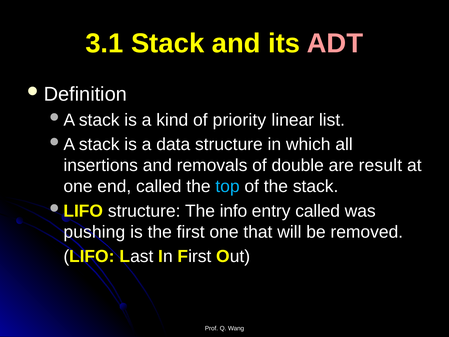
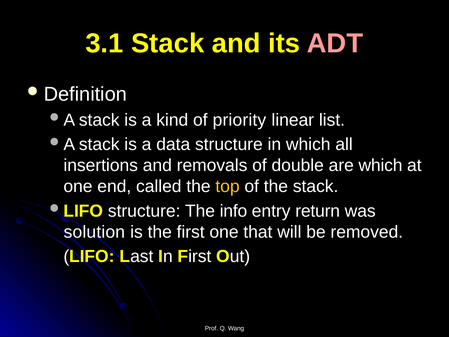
are result: result -> which (381, 165)
top colour: light blue -> yellow (228, 186)
entry called: called -> return (318, 211)
pushing: pushing -> solution (94, 232)
